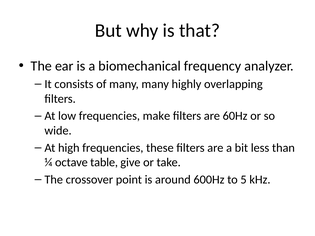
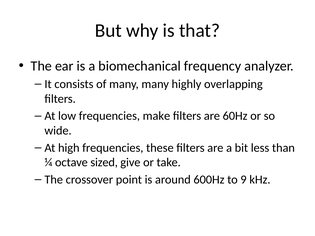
table: table -> sized (104, 163)
5: 5 -> 9 (244, 180)
